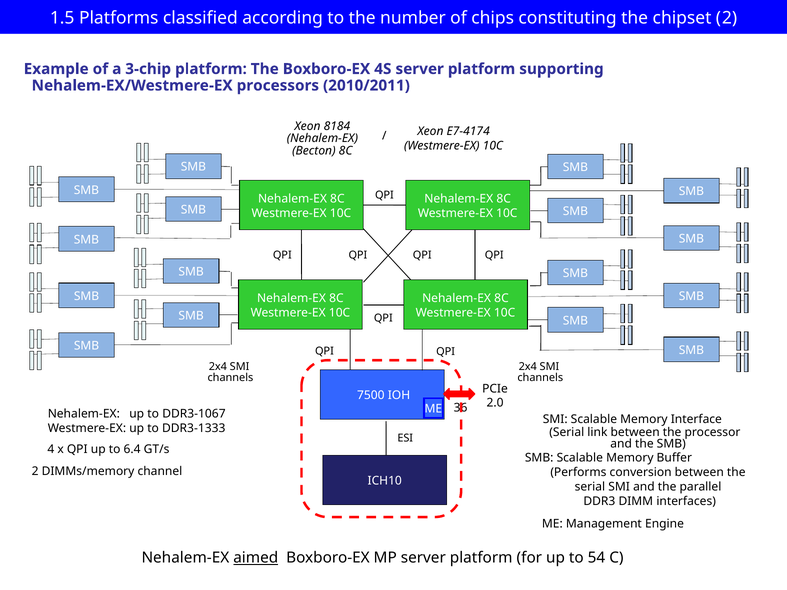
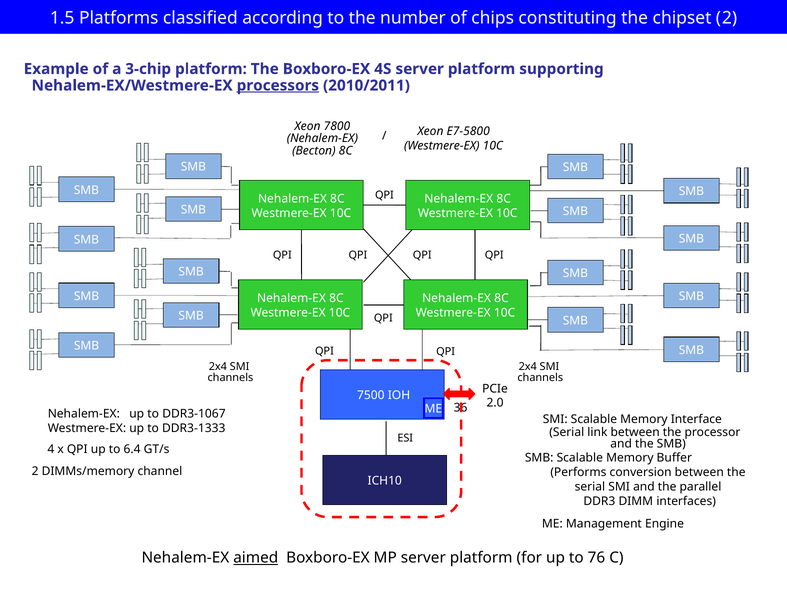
processors underline: none -> present (278, 86)
8184: 8184 -> 7800 (337, 126)
E7-4174: E7-4174 -> E7-5800 (468, 132)
54: 54 -> 76 (596, 558)
